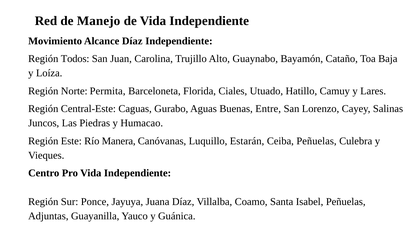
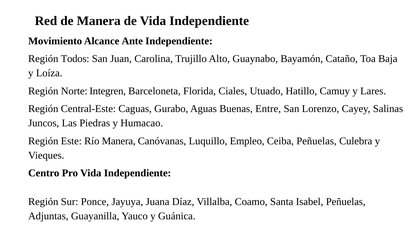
de Manejo: Manejo -> Manera (99, 21)
Alcance Díaz: Díaz -> Ante (132, 41)
Permita: Permita -> Integren (108, 91)
Estarán: Estarán -> Empleo (247, 141)
